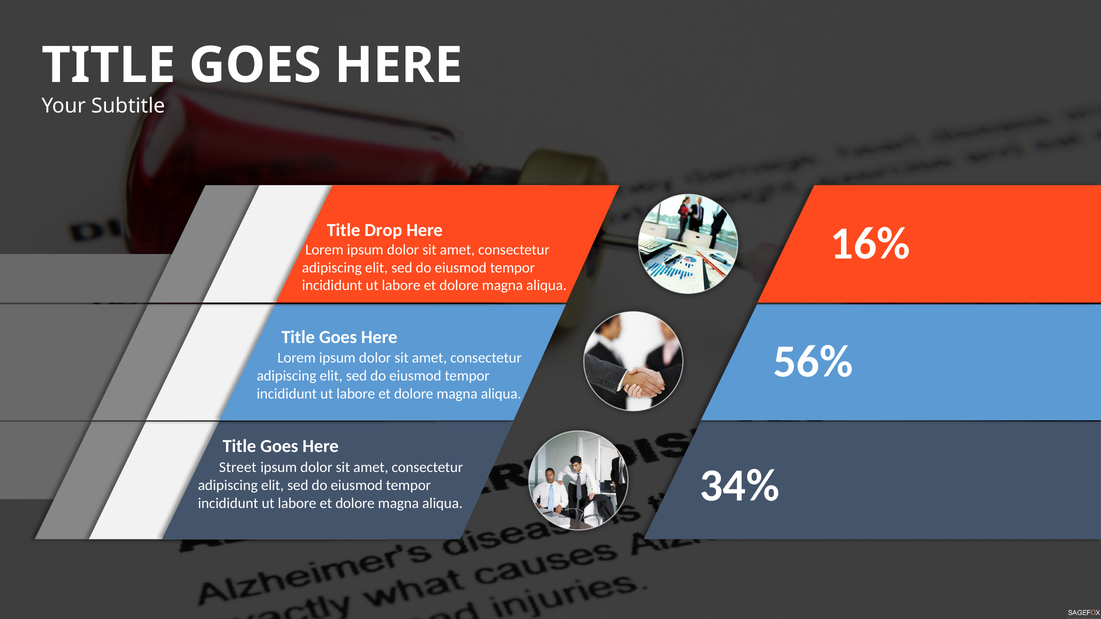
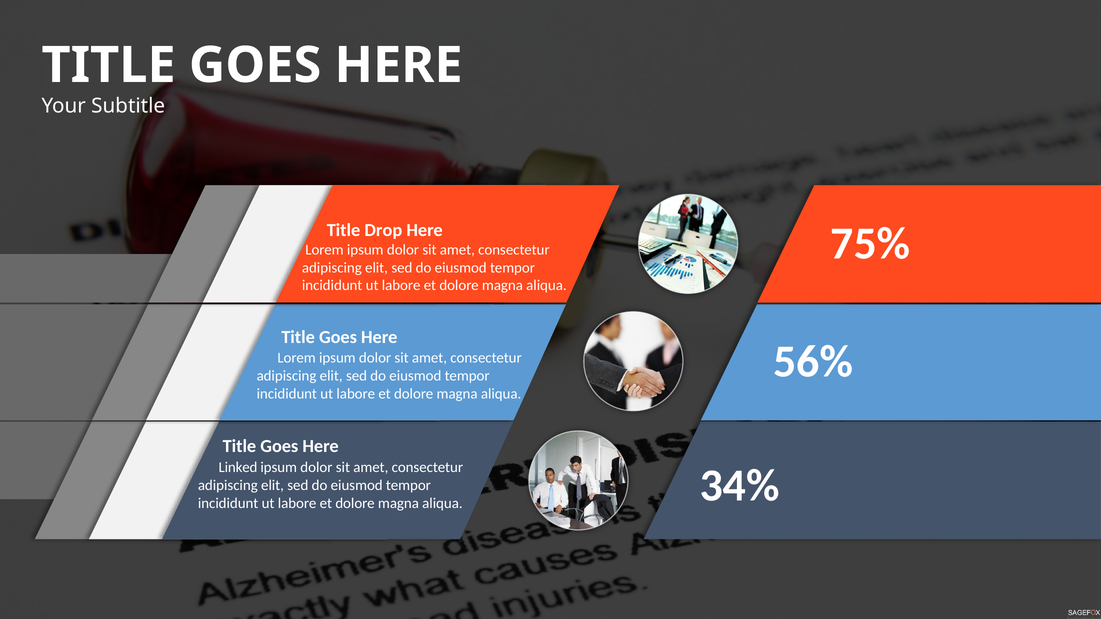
16%: 16% -> 75% (870, 244)
Street: Street -> Linked (238, 467)
